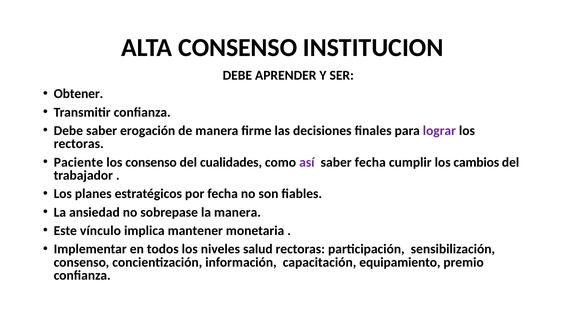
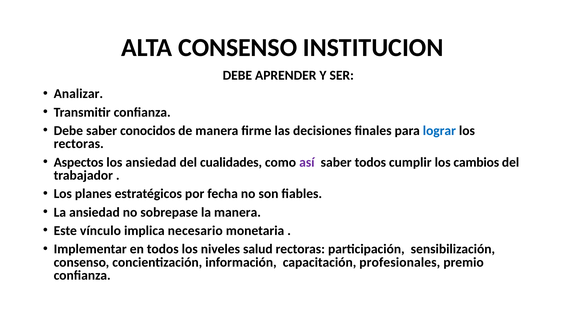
Obtener: Obtener -> Analizar (78, 94)
erogación: erogación -> conocidos (148, 131)
lograr colour: purple -> blue (439, 131)
Paciente: Paciente -> Aspectos (79, 162)
los consenso: consenso -> ansiedad (151, 162)
saber fecha: fecha -> todos (370, 162)
mantener: mantener -> necesario (195, 231)
equipamiento: equipamiento -> profesionales (400, 262)
